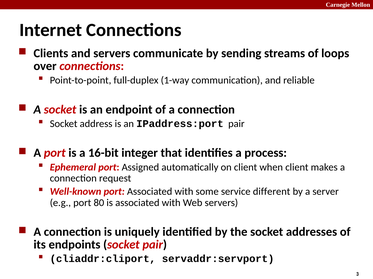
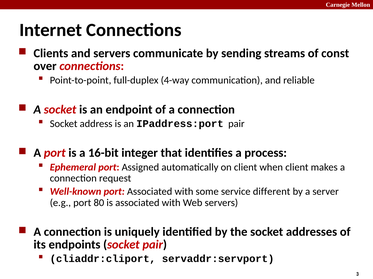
loops: loops -> const (335, 53)
1-way: 1-way -> 4-way (175, 80)
